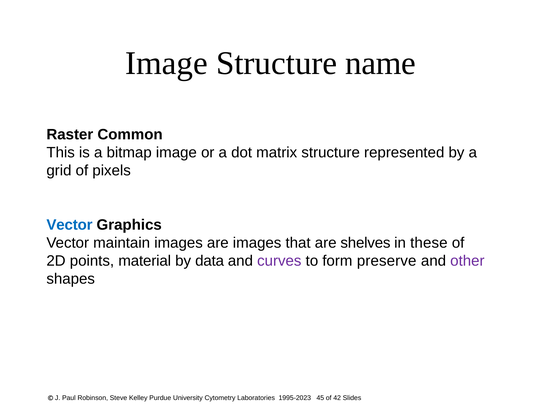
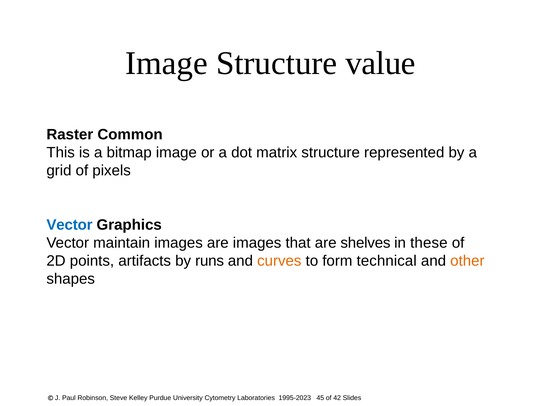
name: name -> value (380, 63)
material: material -> artifacts (145, 261)
data: data -> runs (210, 261)
curves colour: purple -> orange (279, 261)
preserve: preserve -> technical (387, 261)
other colour: purple -> orange (467, 261)
